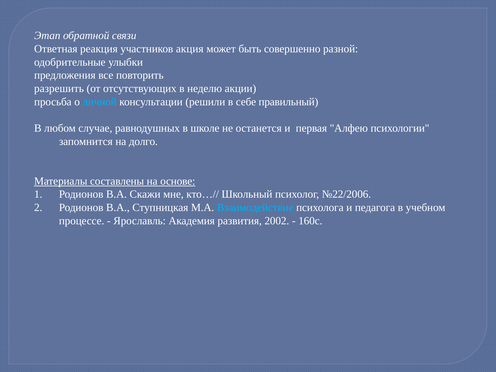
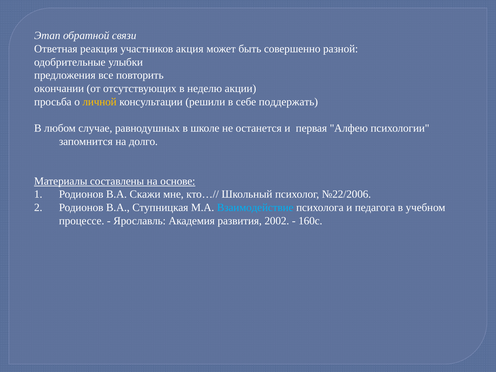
разрешить: разрешить -> окончании (59, 89)
личной colour: light blue -> yellow (100, 102)
правильный: правильный -> поддержать (288, 102)
